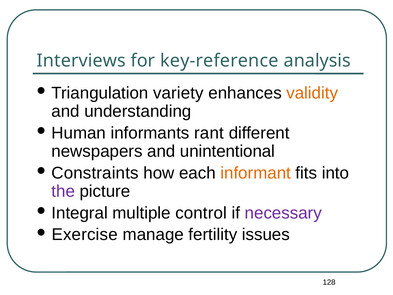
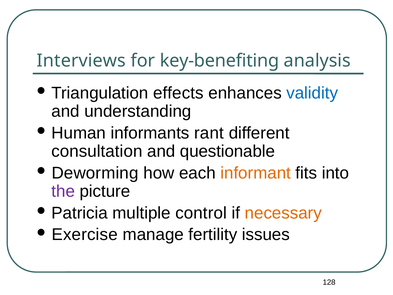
key-reference: key-reference -> key-benefiting (220, 61)
variety: variety -> effects (178, 93)
validity colour: orange -> blue (312, 93)
newspapers: newspapers -> consultation (97, 151)
unintentional: unintentional -> questionable (227, 151)
Constraints: Constraints -> Deworming (95, 173)
Integral: Integral -> Patricia (80, 213)
necessary colour: purple -> orange (283, 213)
